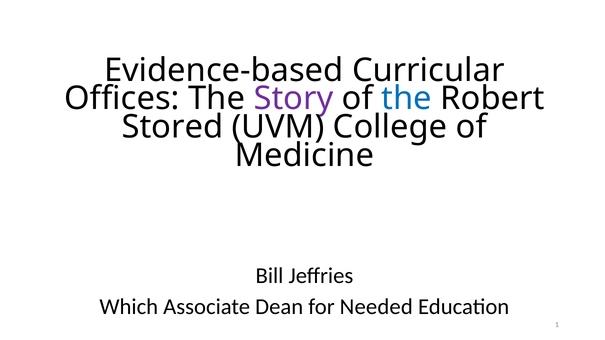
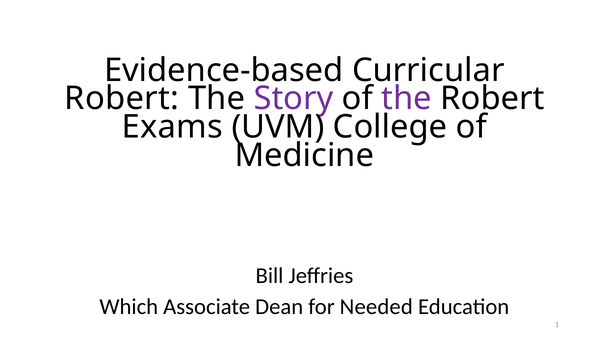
Offices: Offices -> Robert (122, 99)
the colour: blue -> purple (407, 99)
Stored: Stored -> Exams (172, 127)
